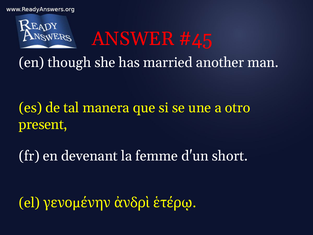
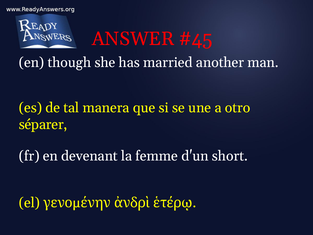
present: present -> séparer (43, 124)
